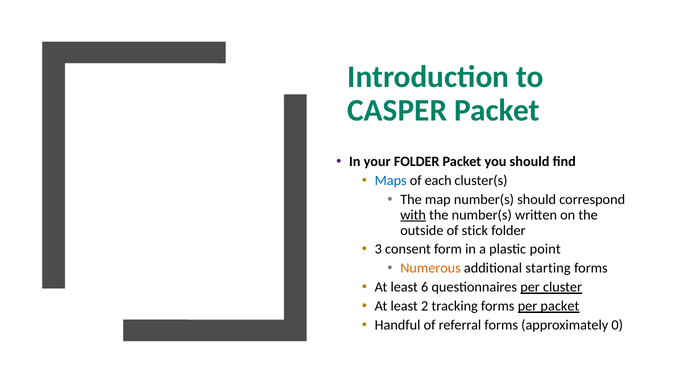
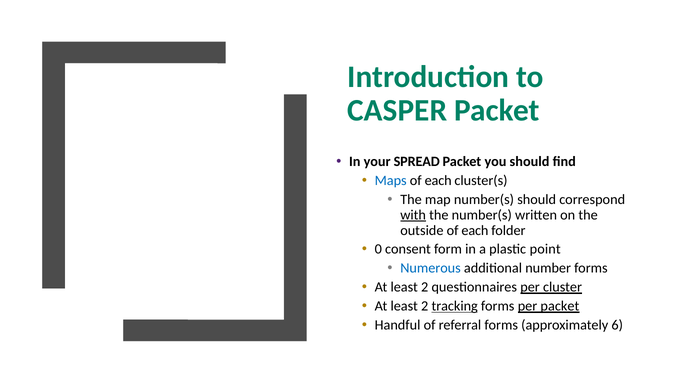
your FOLDER: FOLDER -> SPREAD (417, 162)
outside of stick: stick -> each (475, 230)
3: 3 -> 0 (378, 249)
Numerous colour: orange -> blue (431, 268)
starting: starting -> number (548, 268)
6: 6 -> 2 (425, 287)
tracking underline: none -> present (455, 306)
0: 0 -> 6 (617, 325)
